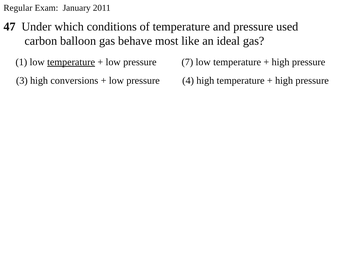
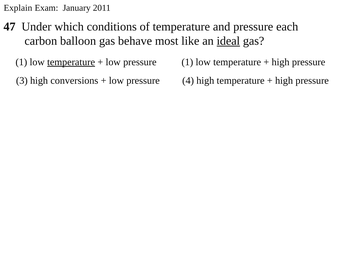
Regular: Regular -> Explain (18, 8)
used: used -> each (287, 27)
ideal underline: none -> present (228, 41)
pressure 7: 7 -> 1 (187, 62)
